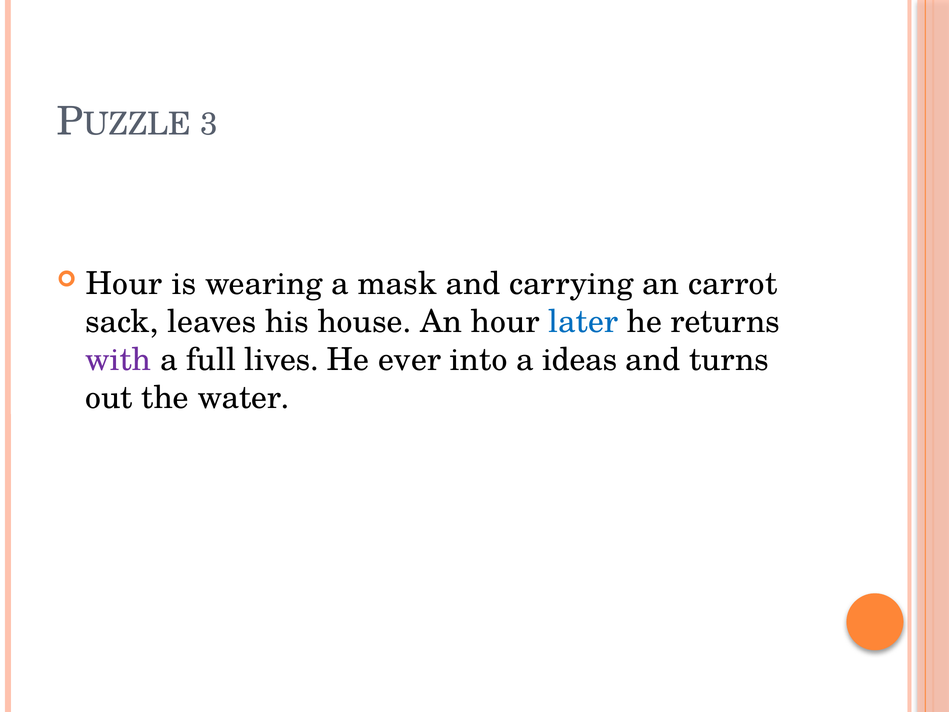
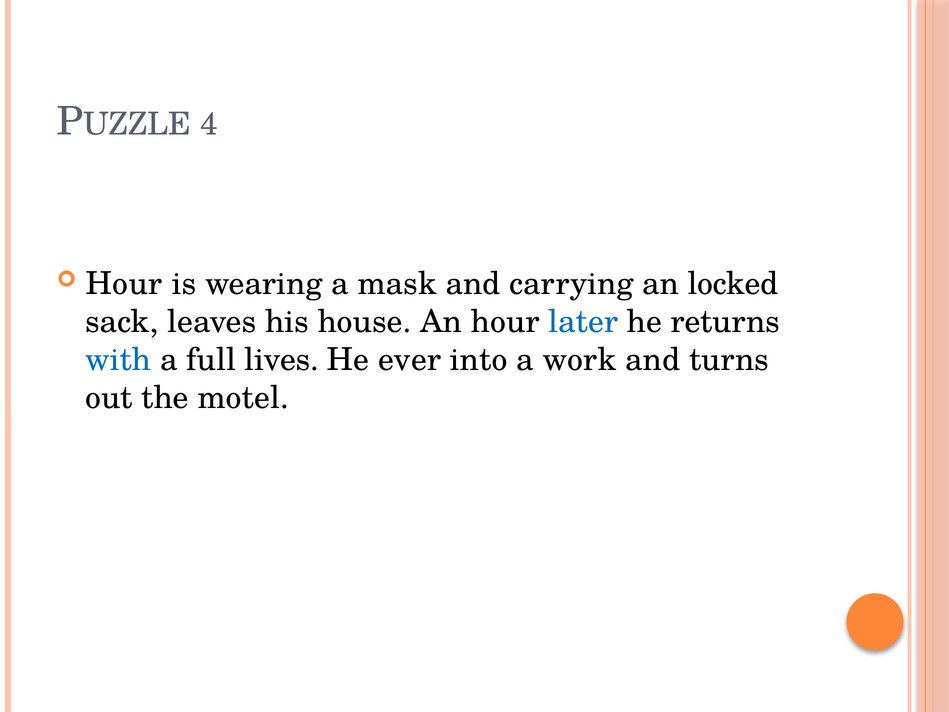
3: 3 -> 4 (209, 124)
carrot: carrot -> locked (733, 284)
with colour: purple -> blue (118, 360)
ideas: ideas -> work (579, 360)
water: water -> motel (243, 398)
